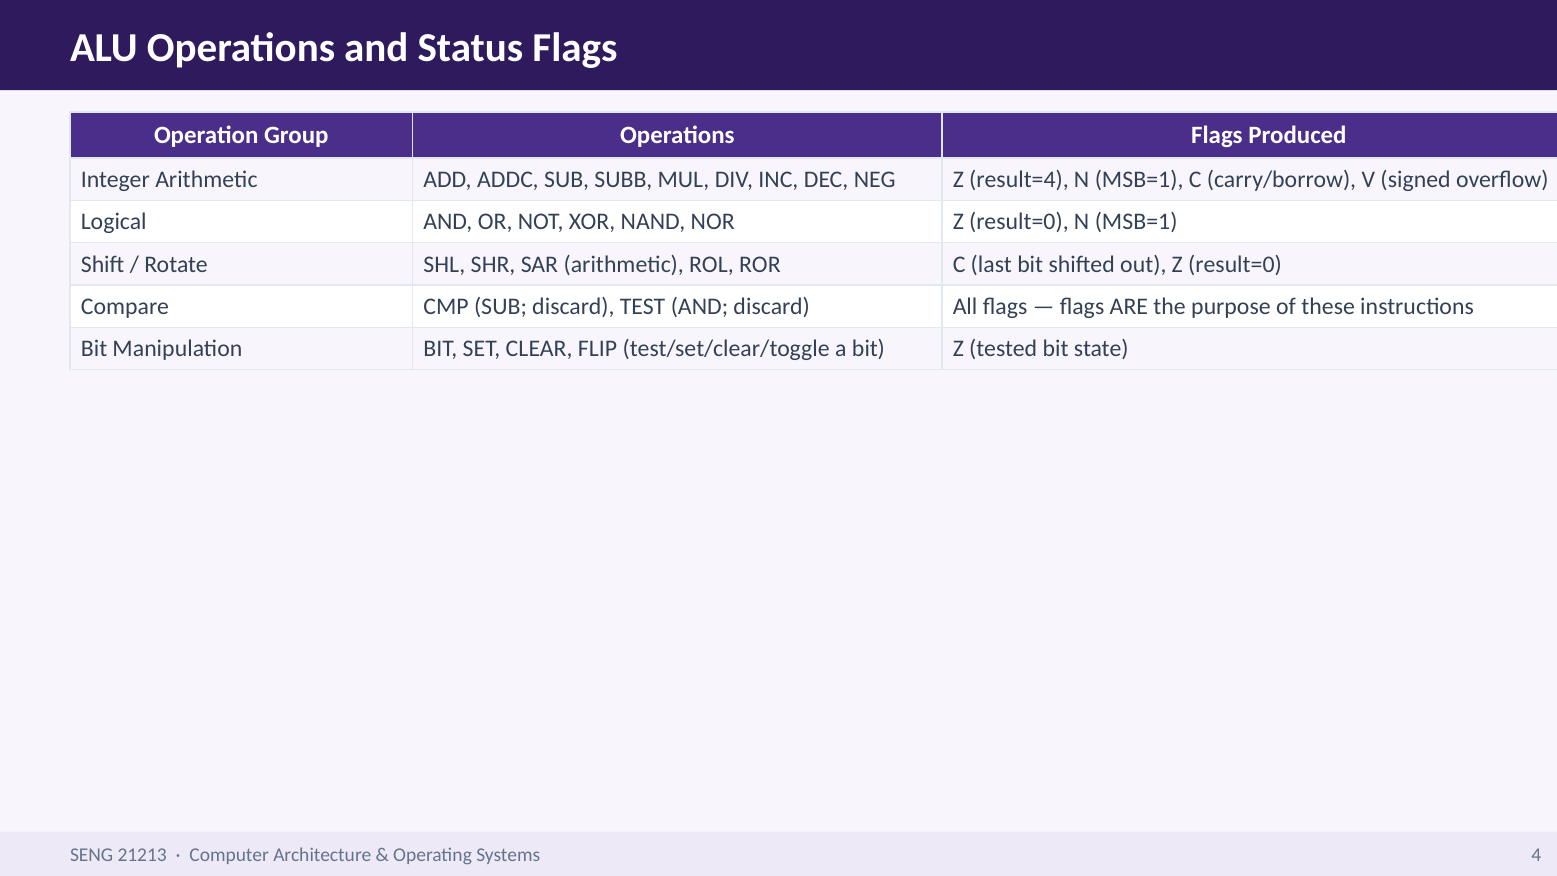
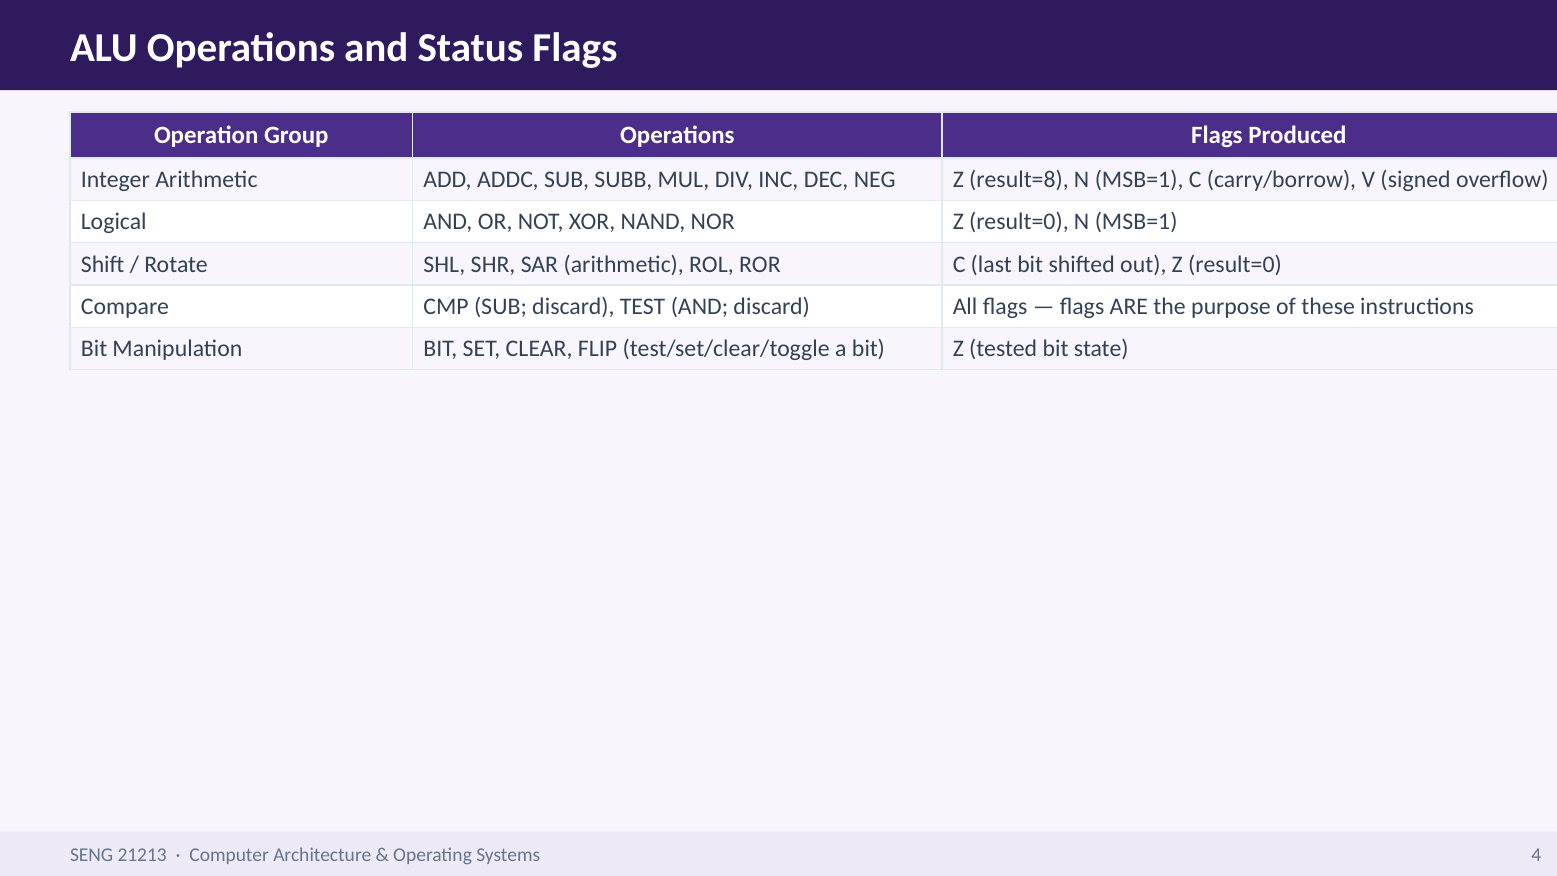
result=4: result=4 -> result=8 (1019, 180)
